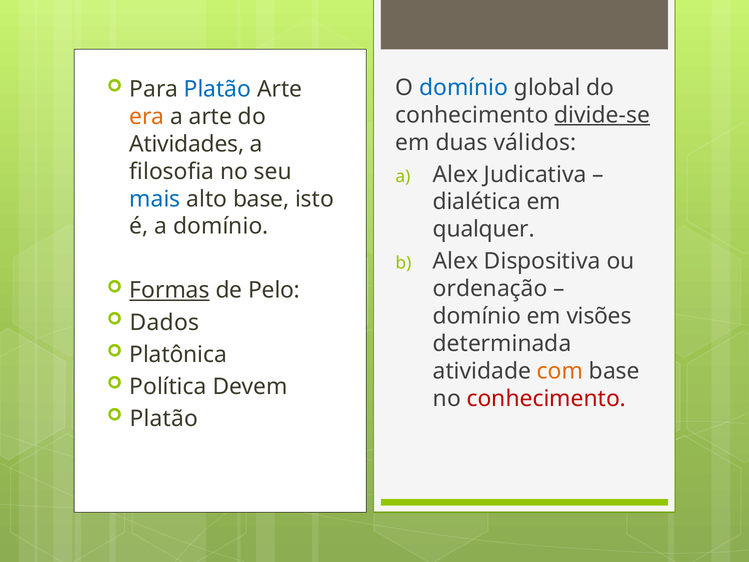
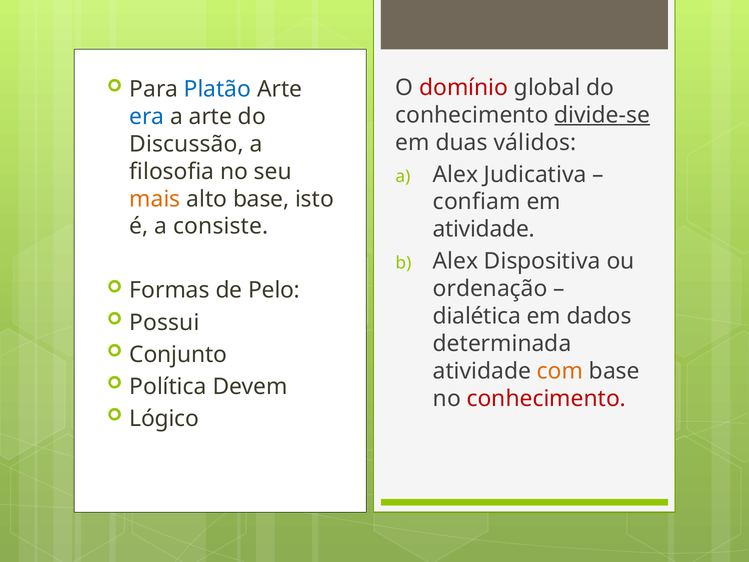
domínio colour: blue -> red (464, 88)
era colour: orange -> blue (147, 117)
Atividades: Atividades -> Discussão (187, 144)
mais colour: blue -> orange (155, 199)
dialética: dialética -> confiam (477, 202)
a domínio: domínio -> consiste (221, 226)
qualquer: qualquer -> atividade (484, 229)
Formas underline: present -> none (170, 290)
domínio: domínio -> dialética (477, 316)
visões: visões -> dados (599, 316)
Dados: Dados -> Possui (164, 322)
Platônica: Platônica -> Conjunto (178, 354)
Platão: Platão -> Lógico (164, 418)
